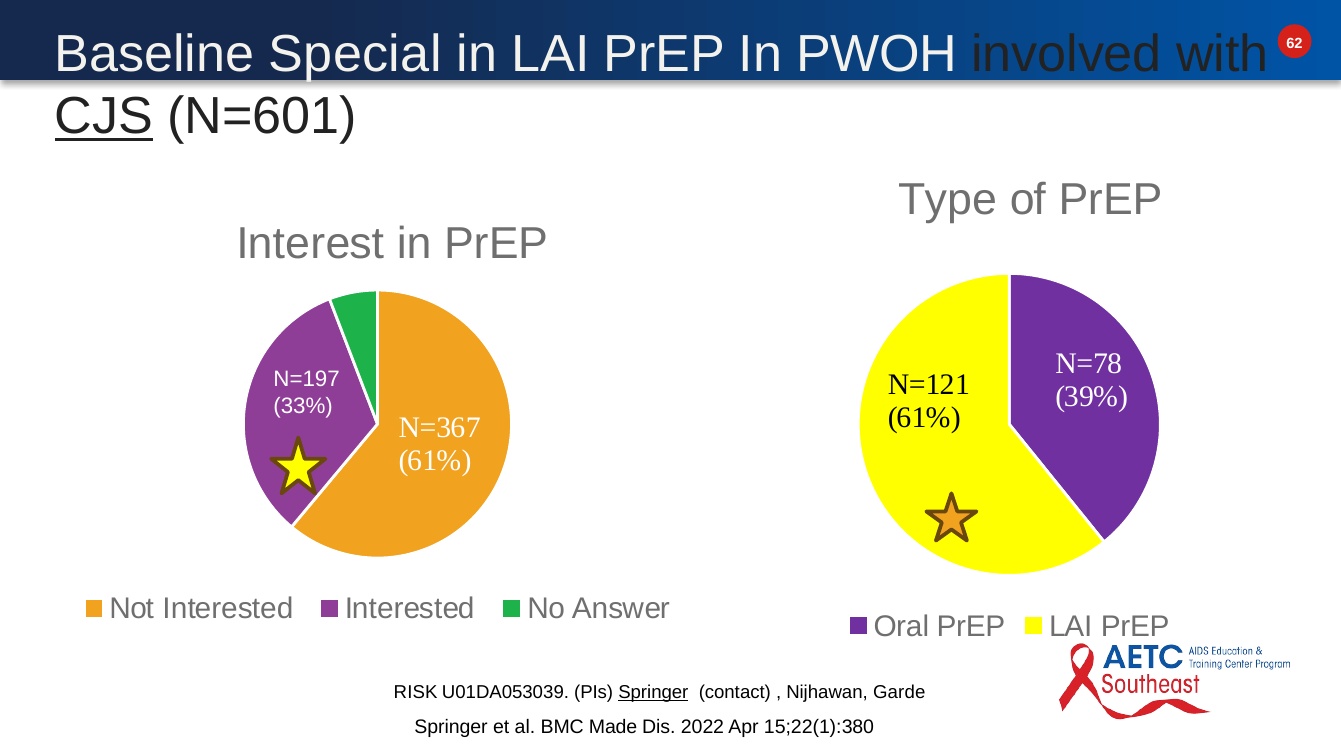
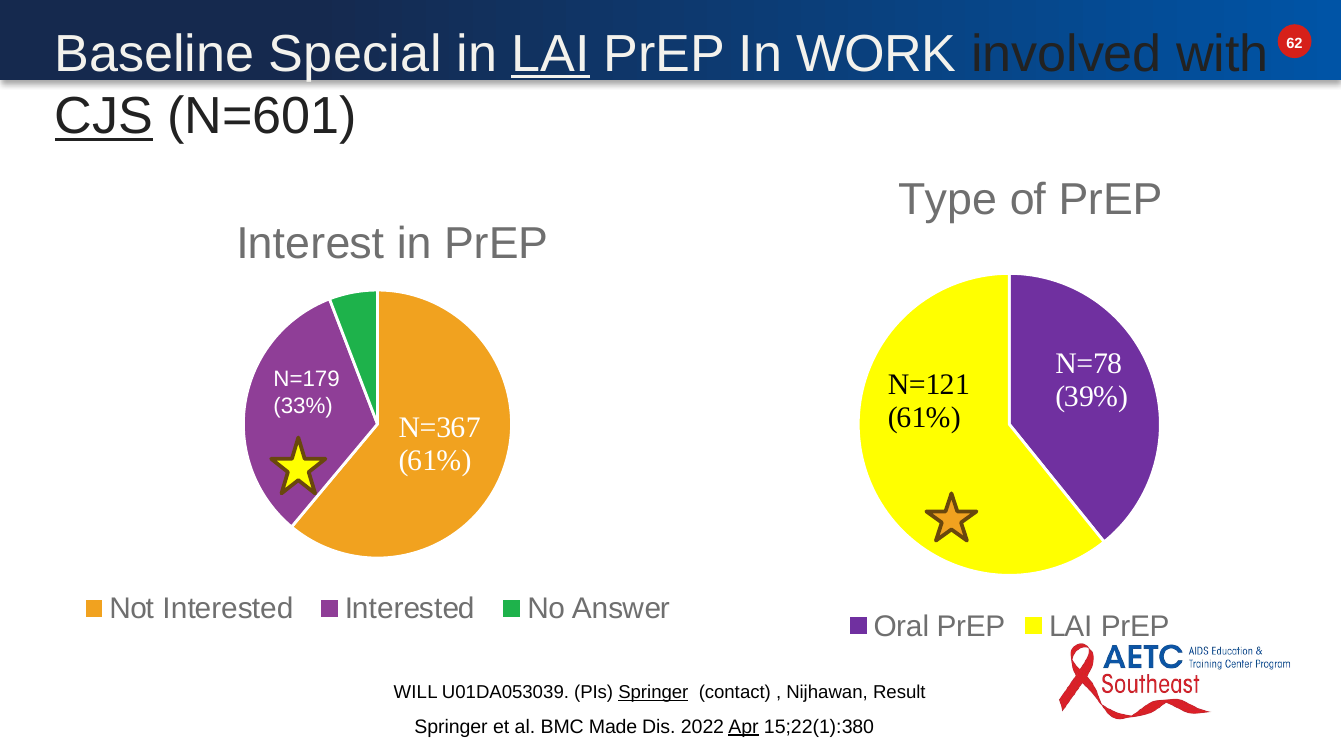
LAI underline: none -> present (550, 54)
PWOH: PWOH -> WORK (876, 54)
N=197: N=197 -> N=179 (307, 379)
RISK: RISK -> WILL (416, 693)
Garde: Garde -> Result (899, 693)
Apr underline: none -> present (744, 727)
